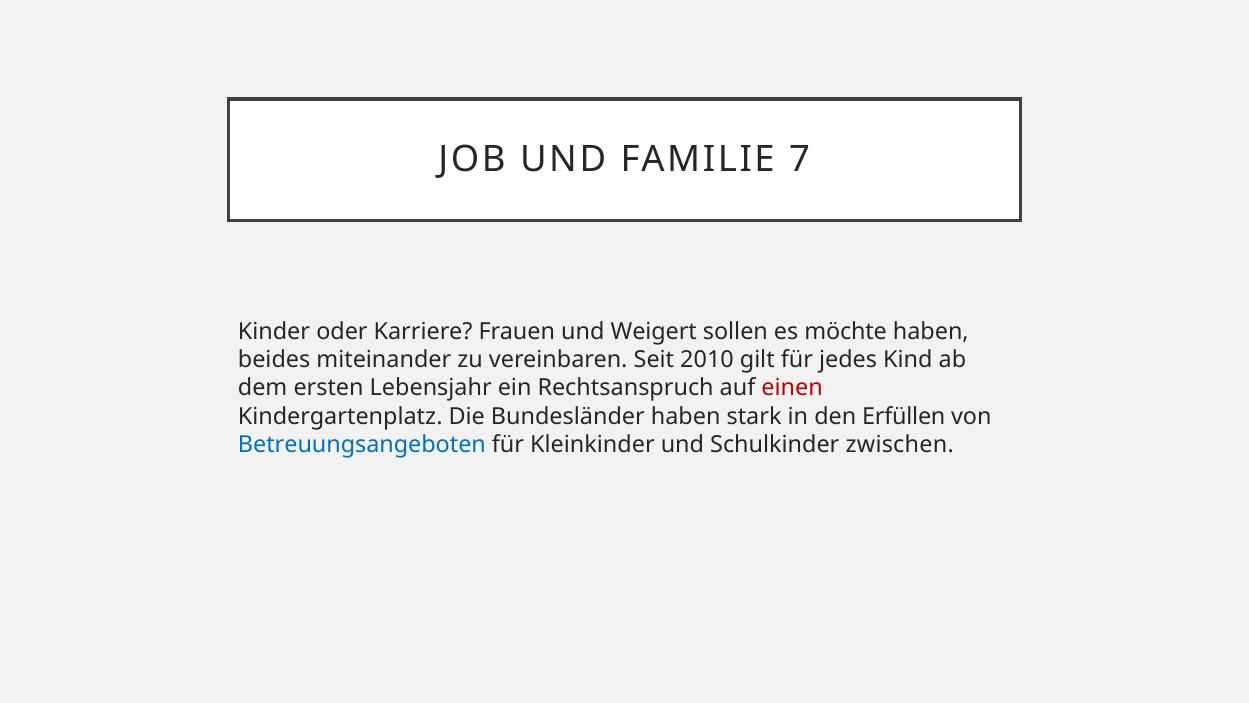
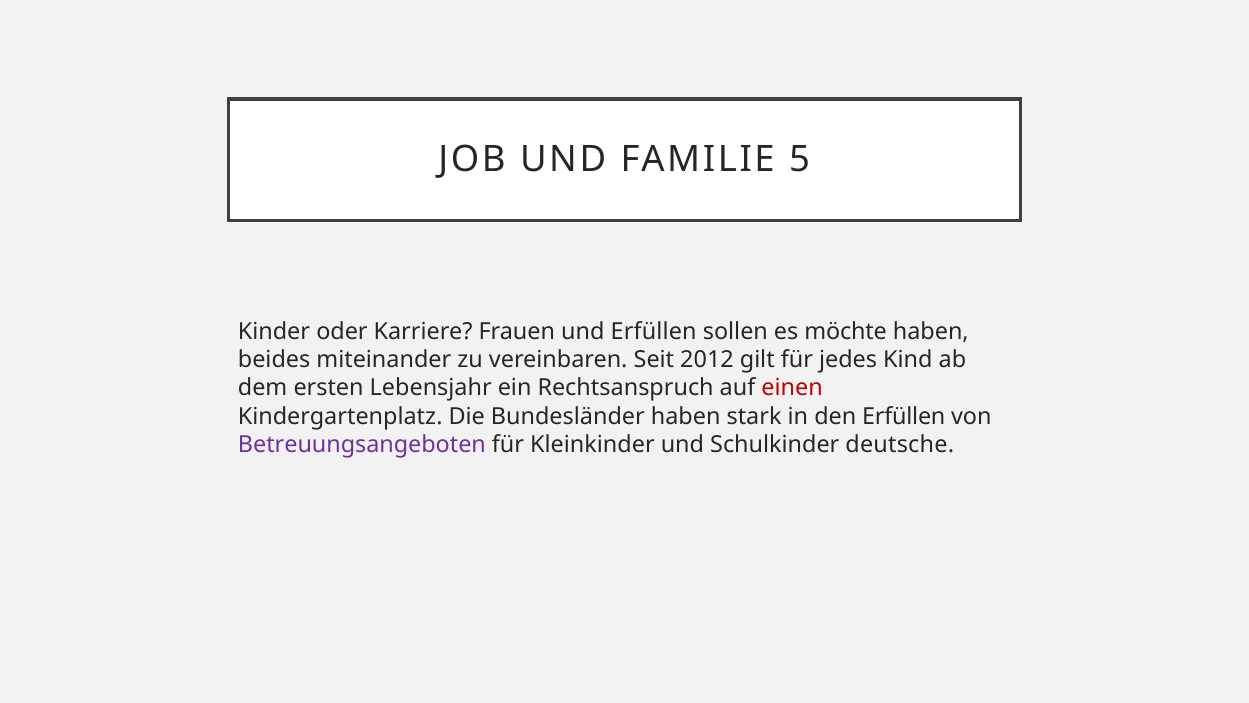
7: 7 -> 5 (800, 160)
und Weigert: Weigert -> Erfüllen (654, 332)
2010: 2010 -> 2012 (707, 360)
Betreuungsangeboten colour: blue -> purple (362, 444)
zwischen: zwischen -> deutsche (900, 444)
